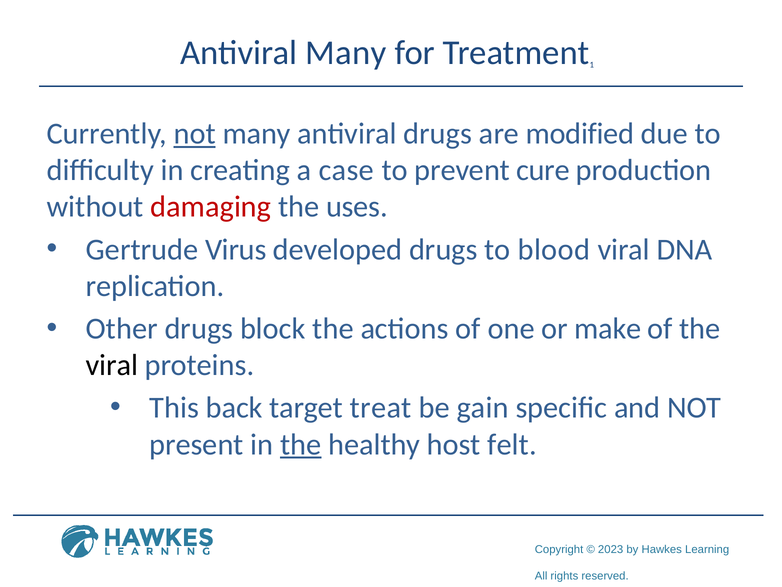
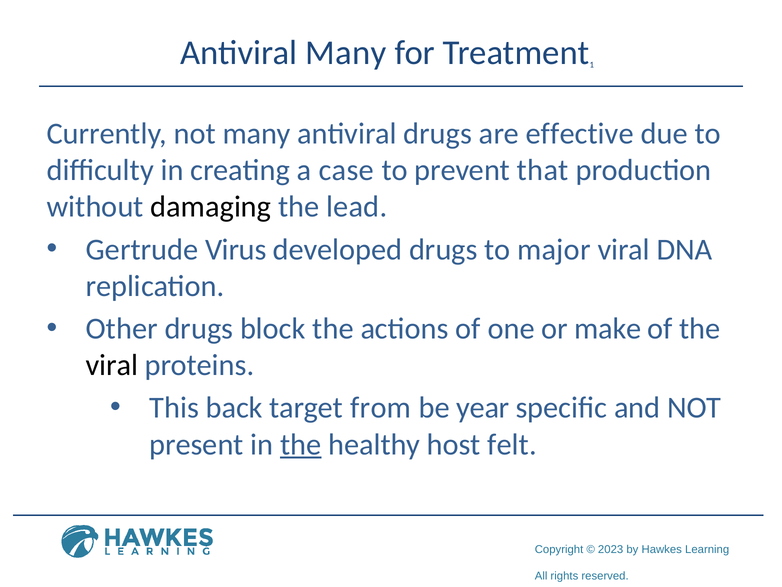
not underline: present -> none (195, 134)
modified: modified -> effective (580, 134)
cure: cure -> that (543, 170)
damaging colour: red -> black (211, 207)
uses: uses -> lead (357, 207)
blood: blood -> major (554, 249)
treat: treat -> from (381, 408)
gain: gain -> year (483, 408)
